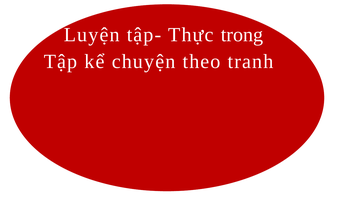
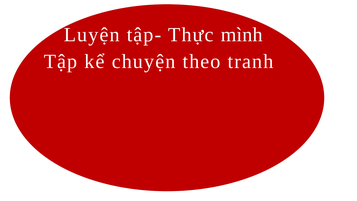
trong: trong -> mình (242, 35)
